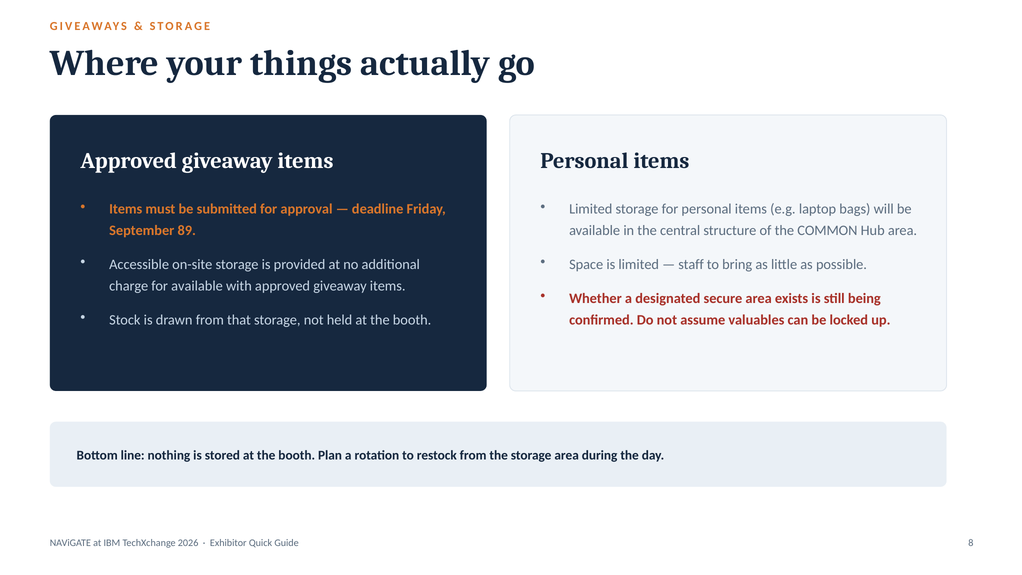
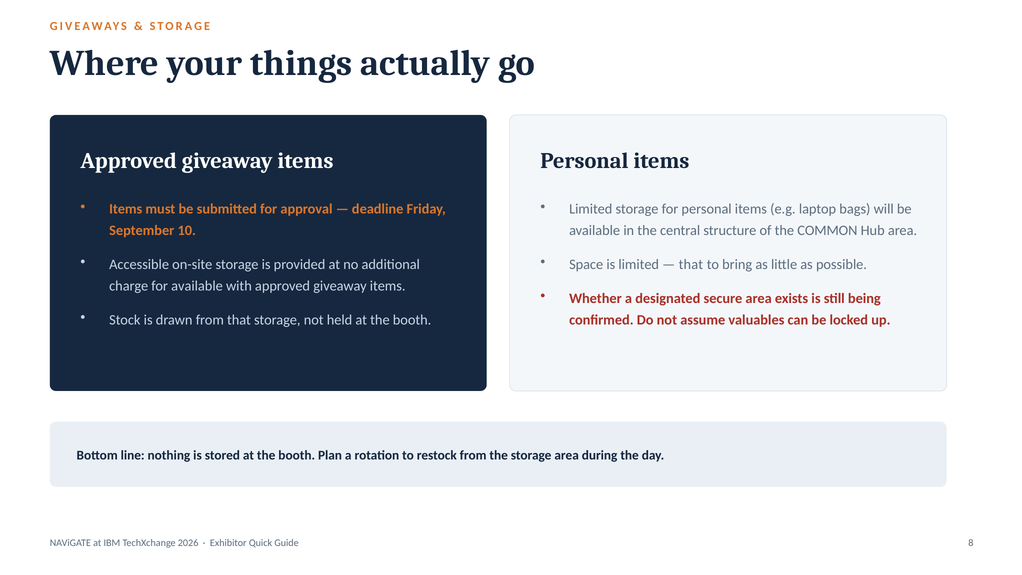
89: 89 -> 10 (187, 230)
staff: staff -> that (691, 264)
